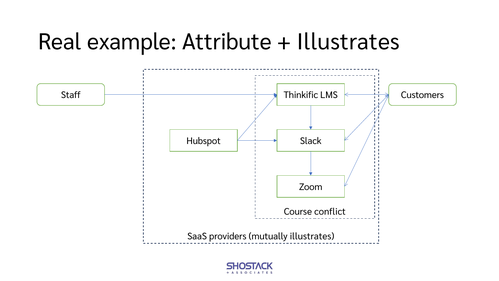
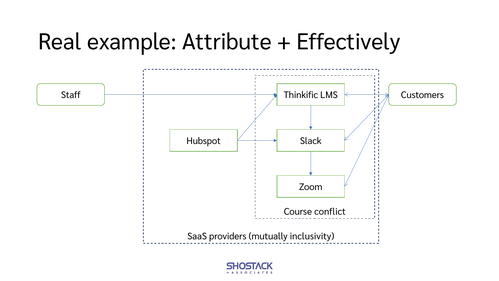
Illustrates: Illustrates -> Effectively (348, 42)
mutually illustrates: illustrates -> inclusivity (312, 236)
